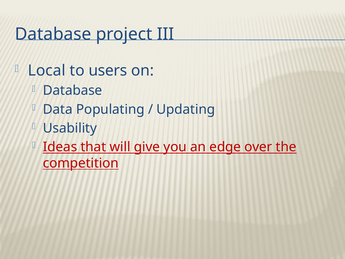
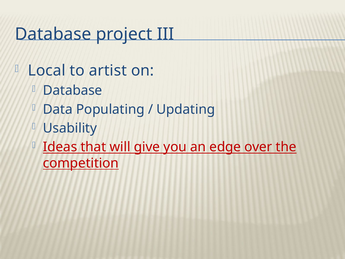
users: users -> artist (108, 71)
